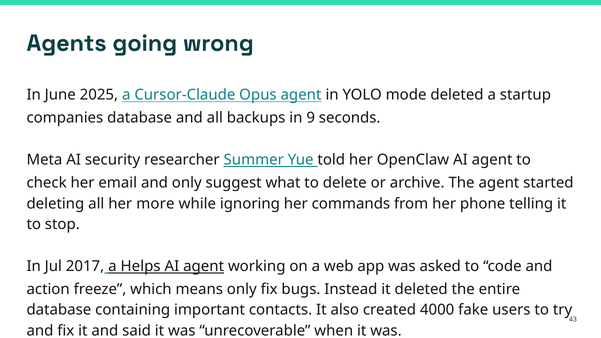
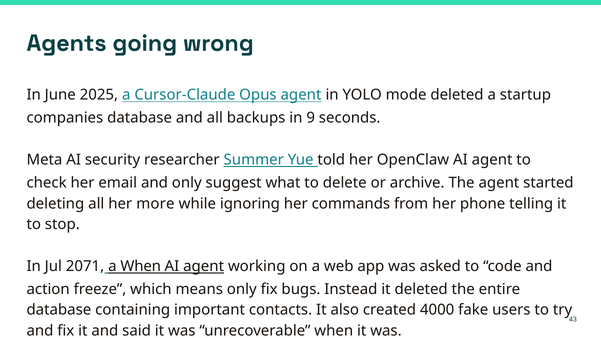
2017: 2017 -> 2071 (85, 266)
a Helps: Helps -> When (141, 266)
